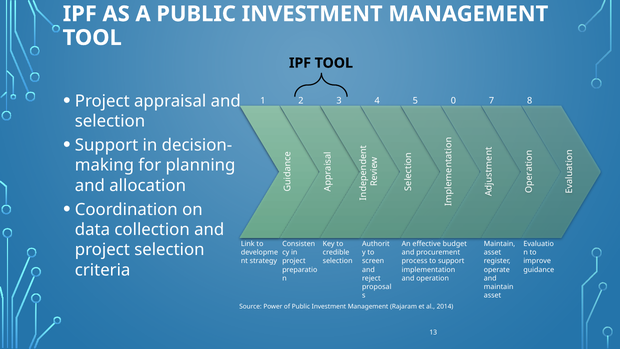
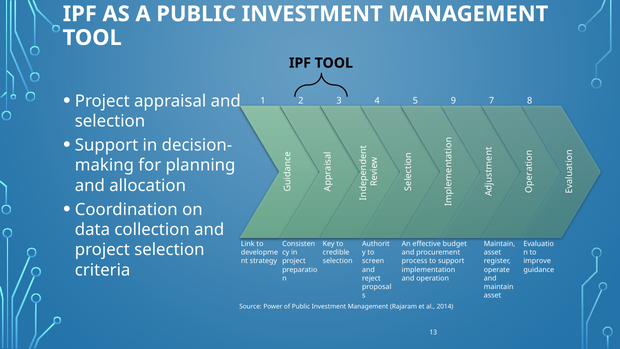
0: 0 -> 9 (453, 101)
